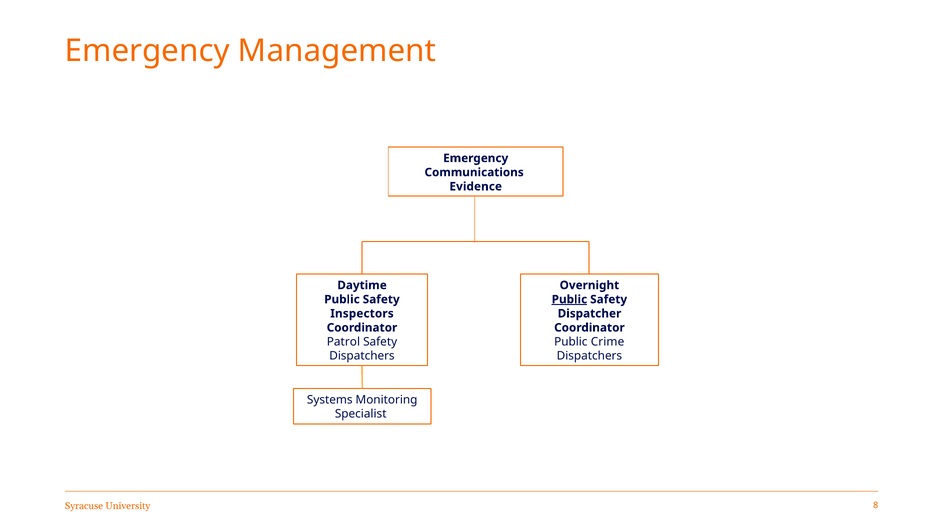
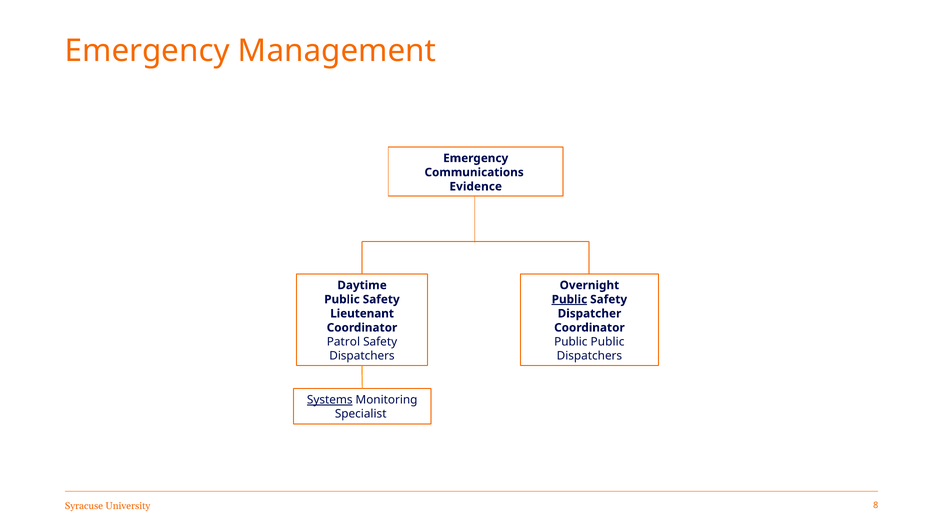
Inspectors: Inspectors -> Lieutenant (362, 314)
Public Crime: Crime -> Public (608, 342)
Systems underline: none -> present (330, 400)
